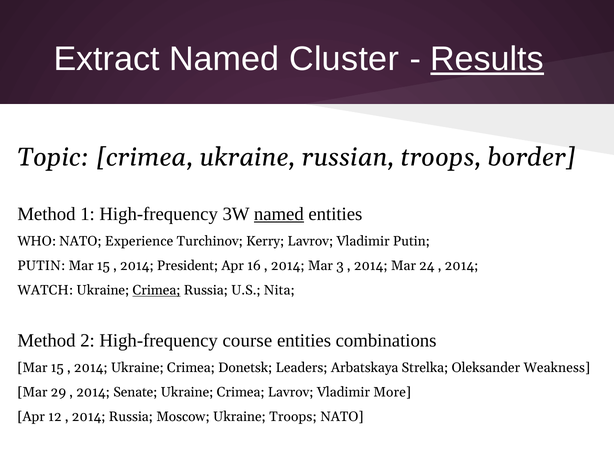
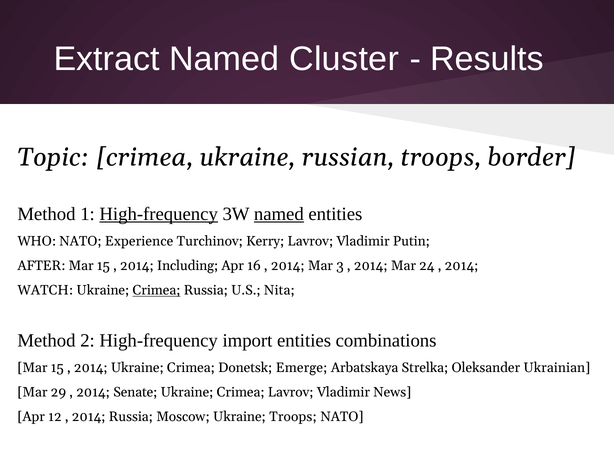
Results underline: present -> none (487, 59)
High-frequency underline: none -> present (159, 214)
PUTIN: PUTIN -> AFTER (41, 266)
President: President -> Including (188, 266)
course: course -> import (247, 341)
Leaders: Leaders -> Emerge (302, 368)
Weakness: Weakness -> Ukrainian (557, 368)
More: More -> News (392, 393)
